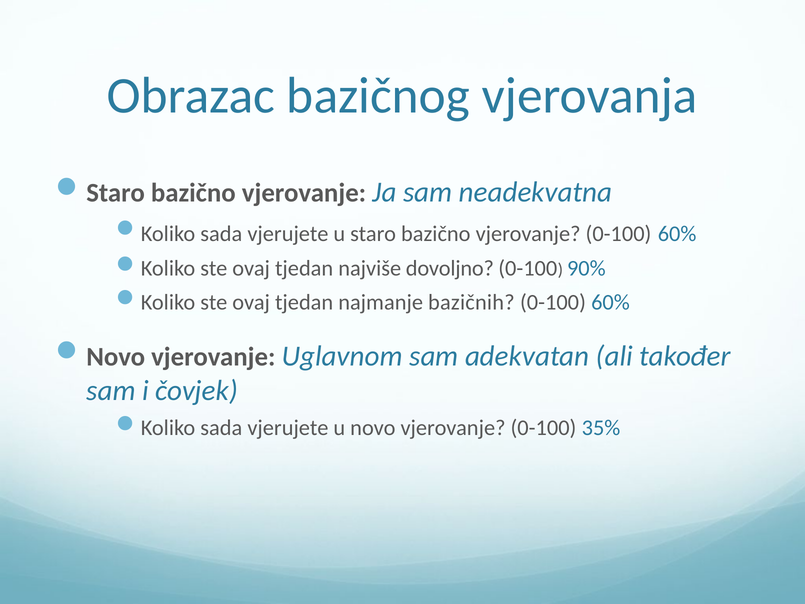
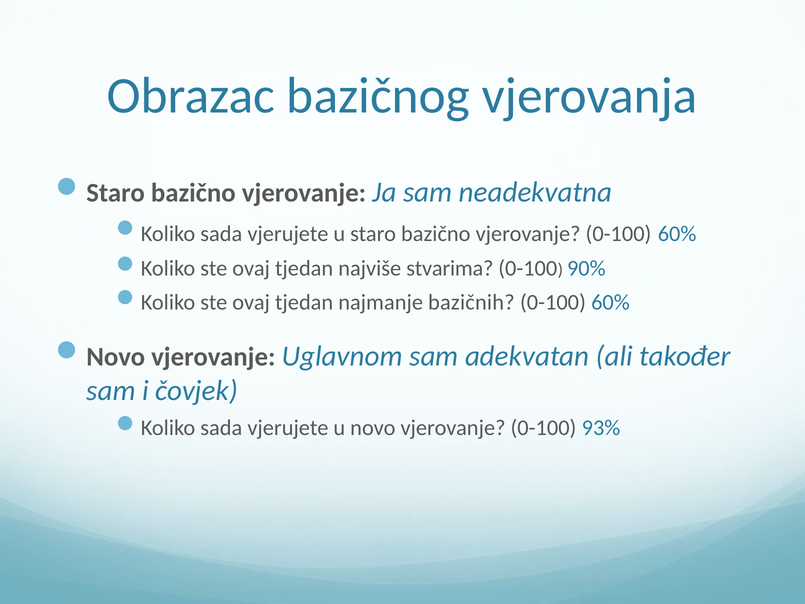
dovoljno: dovoljno -> stvarima (450, 268)
35%: 35% -> 93% (601, 428)
